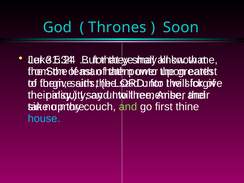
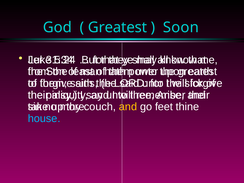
Thrones: Thrones -> Greatest (118, 27)
and colour: light green -> yellow (128, 107)
first: first -> feet (164, 107)
